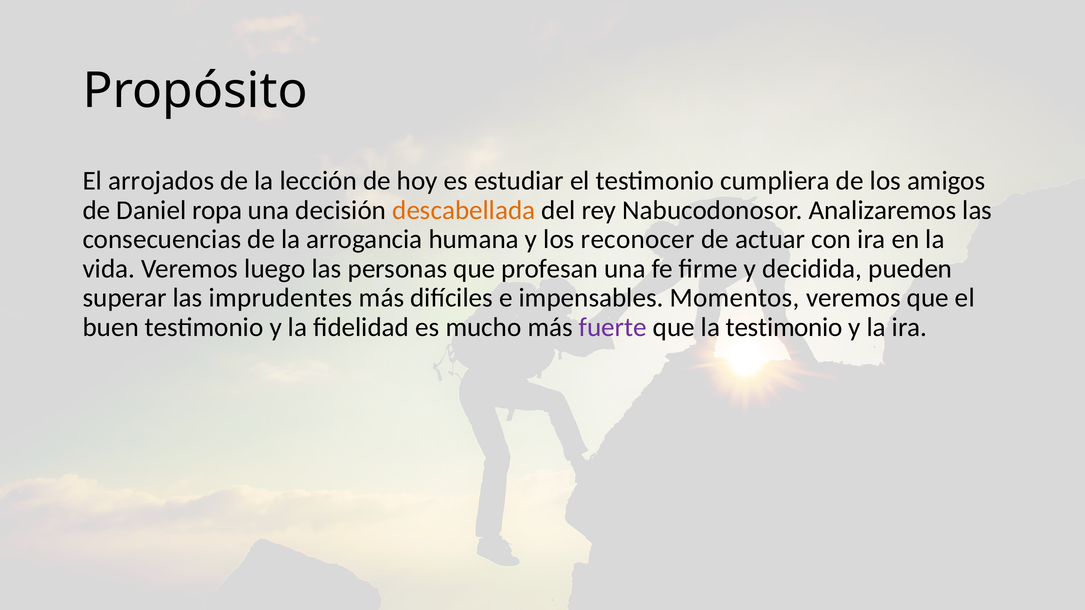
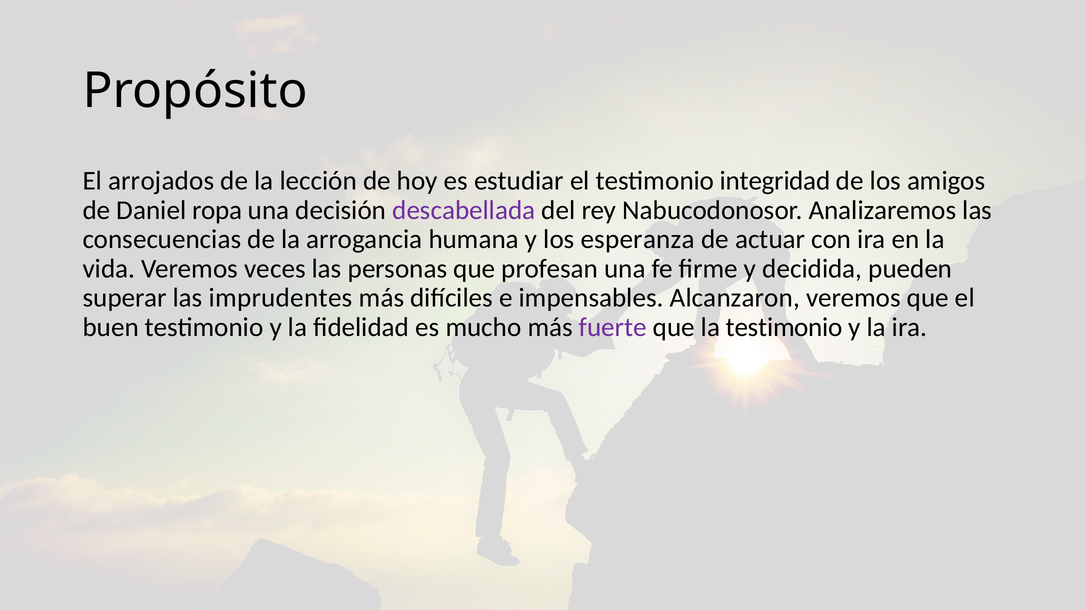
cumpliera: cumpliera -> integridad (775, 181)
descabellada colour: orange -> purple (464, 210)
reconocer: reconocer -> esperanza (638, 240)
luego: luego -> veces (275, 269)
Momentos: Momentos -> Alcanzaron (735, 298)
